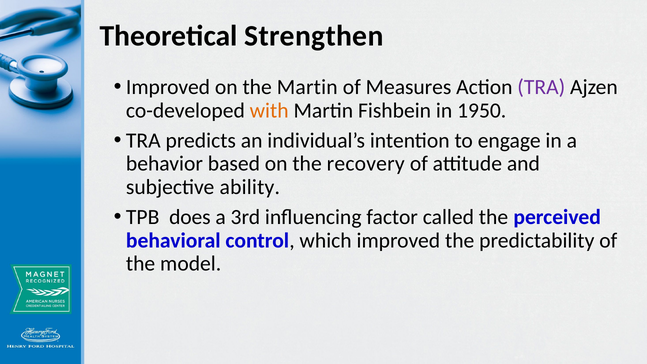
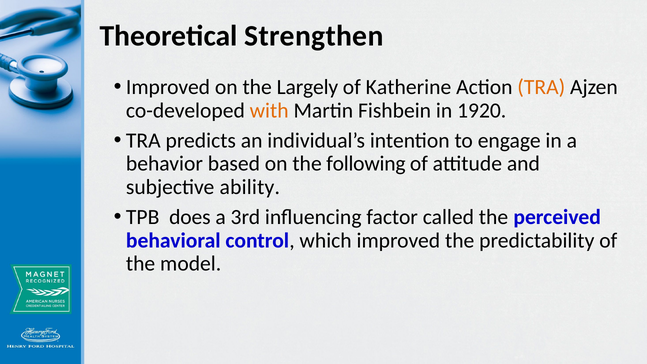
the Martin: Martin -> Largely (307, 87)
Measures: Measures -> Katherine (408, 87)
TRA colour: purple -> orange (541, 87)
1950: 1950 -> 1920 (482, 110)
recovery: recovery -> following (366, 164)
